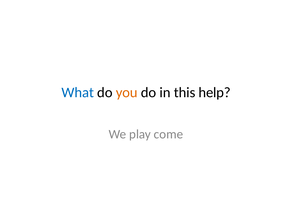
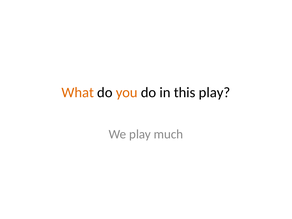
What colour: blue -> orange (78, 93)
this help: help -> play (215, 93)
come: come -> much (168, 134)
